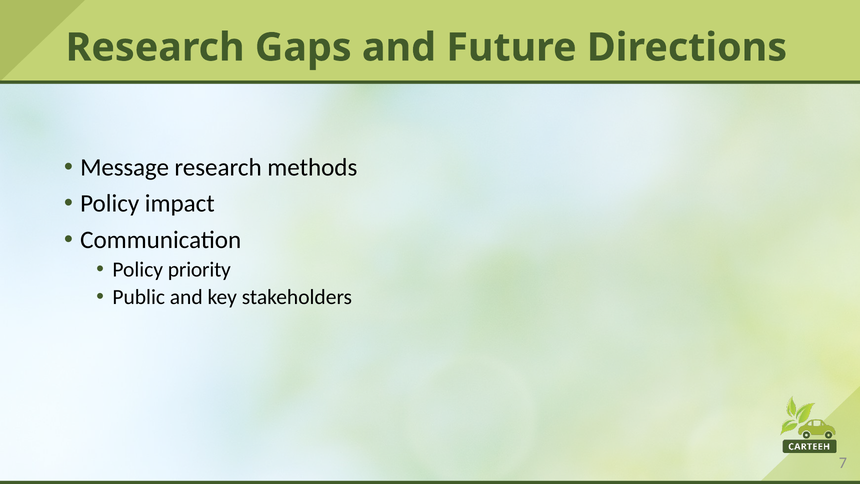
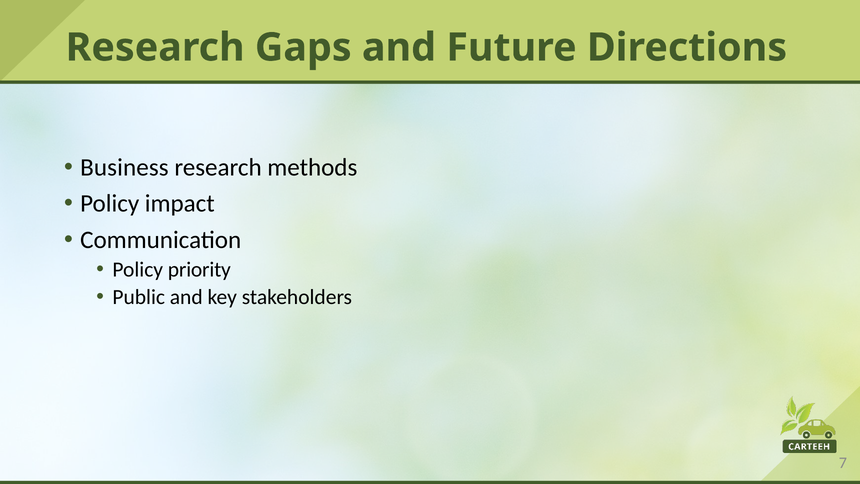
Message: Message -> Business (124, 168)
